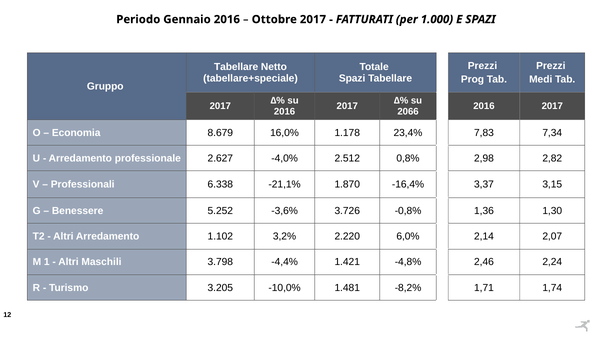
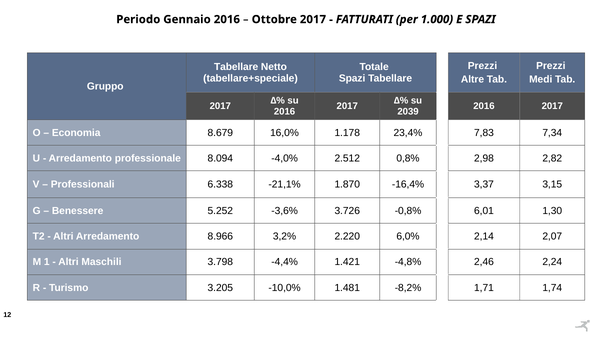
Prog: Prog -> Altre (472, 79)
2066: 2066 -> 2039 (408, 112)
2.627: 2.627 -> 8.094 (220, 158)
1,36: 1,36 -> 6,01 (484, 211)
1.102: 1.102 -> 8.966 (220, 237)
